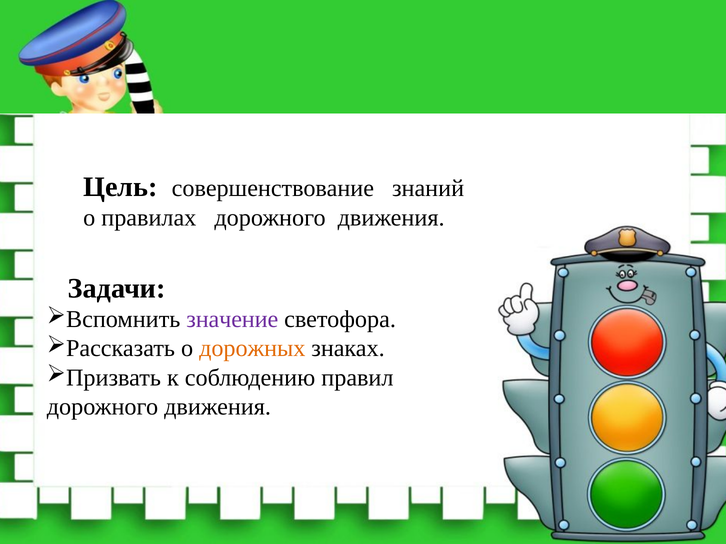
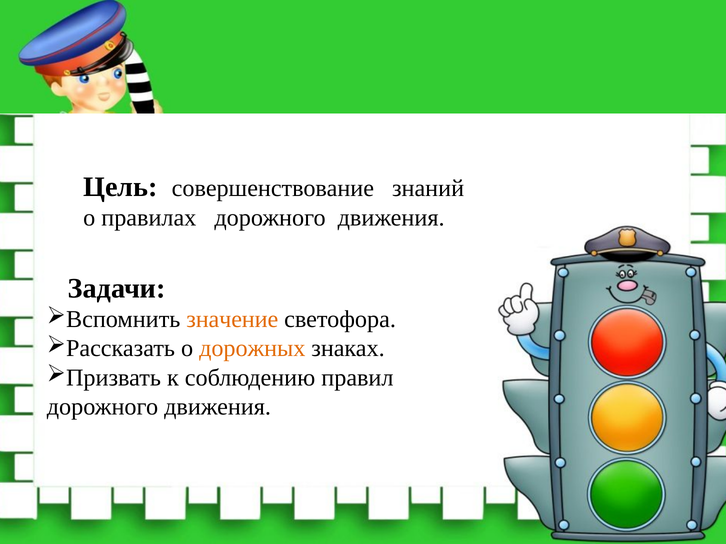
значение colour: purple -> orange (232, 320)
